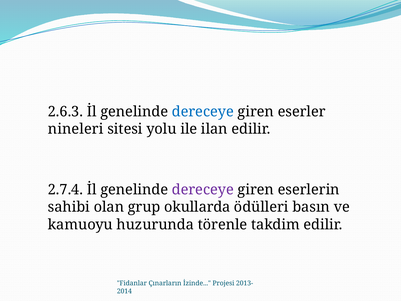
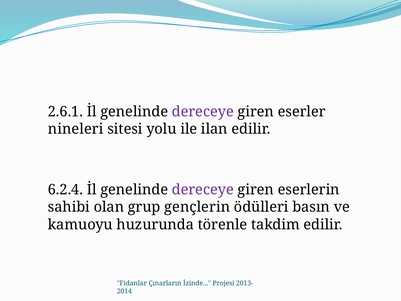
2.6.3: 2.6.3 -> 2.6.1 (65, 112)
dereceye colour: blue -> purple (203, 112)
2.7.4: 2.7.4 -> 6.2.4 (65, 190)
okullarda: okullarda -> gençlerin (197, 207)
